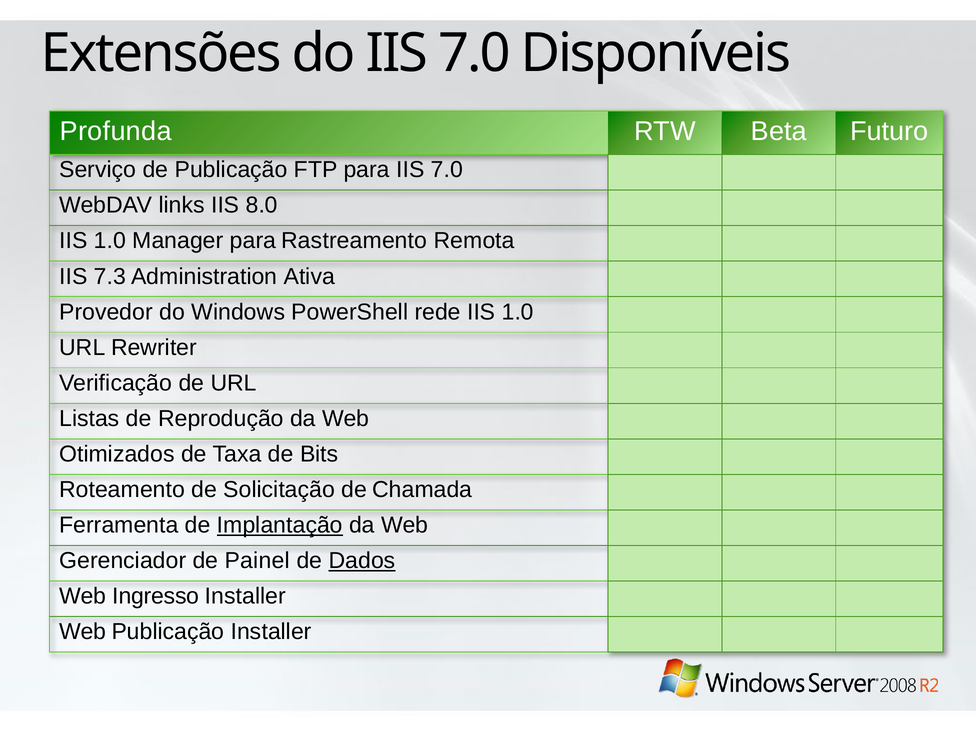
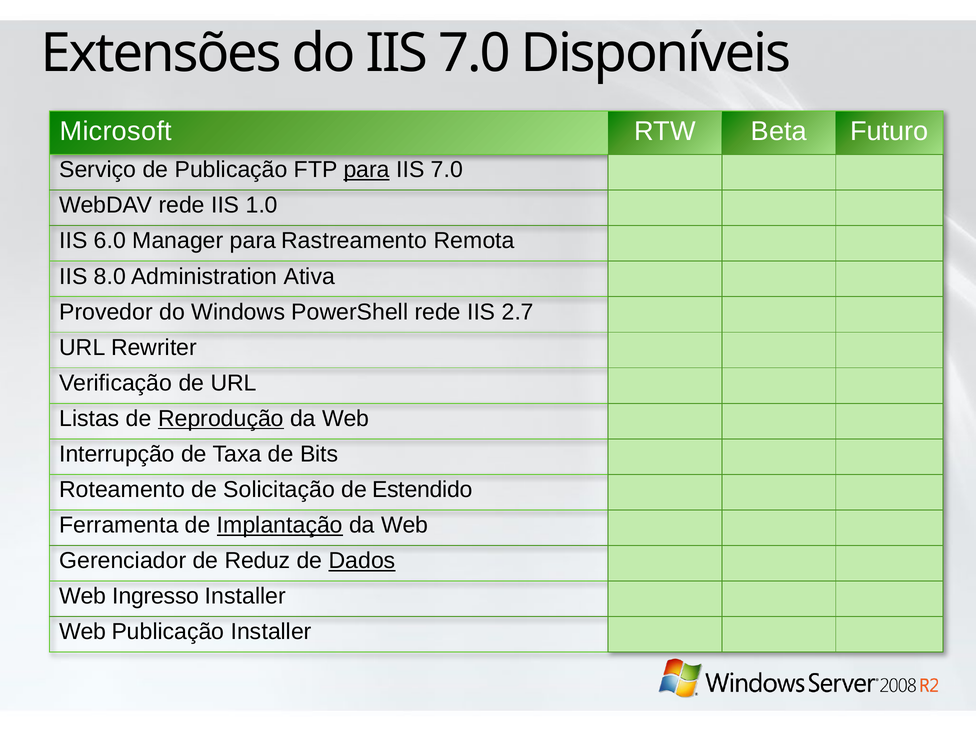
Profunda: Profunda -> Microsoft (116, 131)
para underline: none -> present (367, 170)
WebDAV links: links -> rede (182, 205)
8.0: 8.0 -> 1.0 (262, 205)
1.0: 1.0 -> 6.0 (110, 241)
7.3: 7.3 -> 8.0 (110, 276)
1.0: 1.0 -> 2.7 (518, 312)
Reprodução underline: none -> present (221, 419)
Otimizados: Otimizados -> Interrupção (117, 454)
Chamada: Chamada -> Estendido (422, 490)
Painel: Painel -> Reduz (258, 561)
